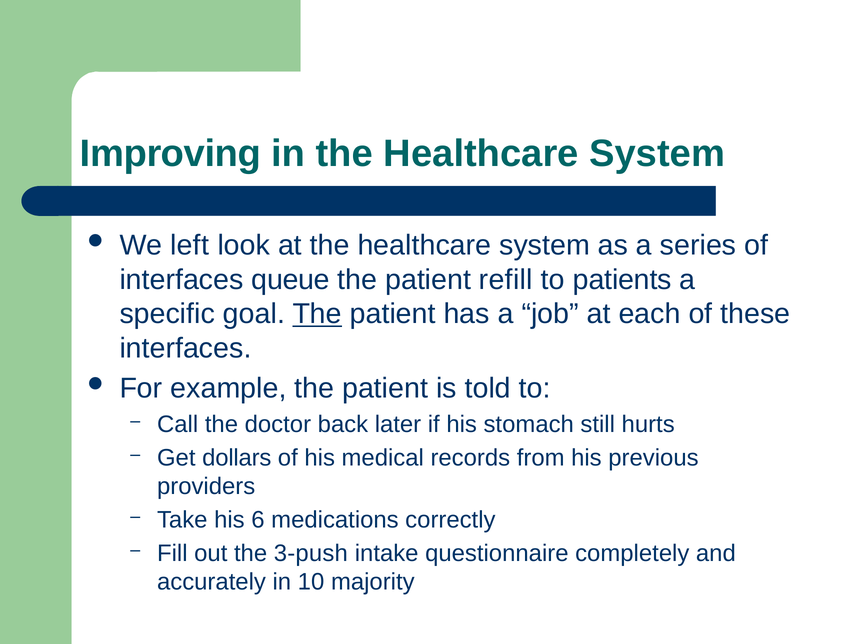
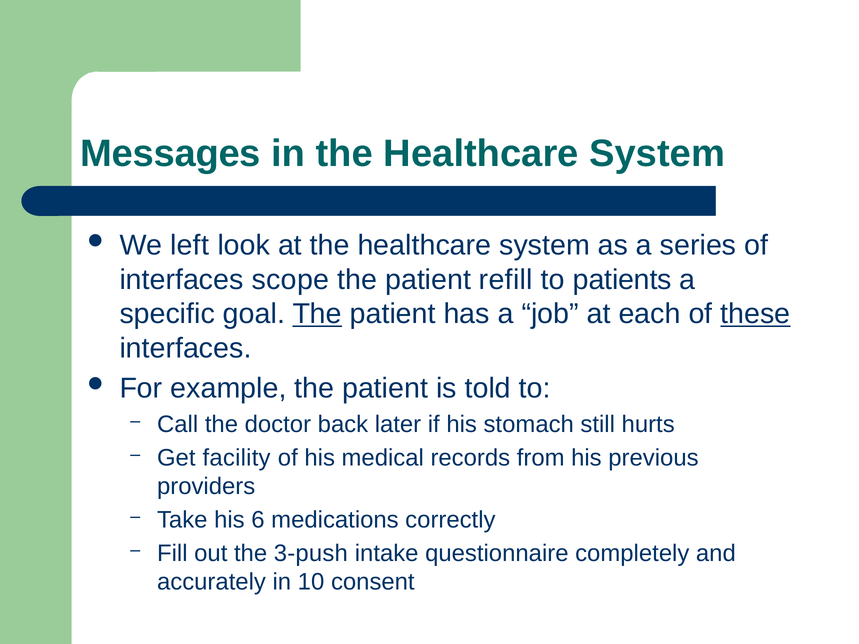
Improving: Improving -> Messages (170, 154)
queue: queue -> scope (290, 280)
these underline: none -> present (755, 314)
dollars: dollars -> facility (237, 458)
majority: majority -> consent (373, 582)
